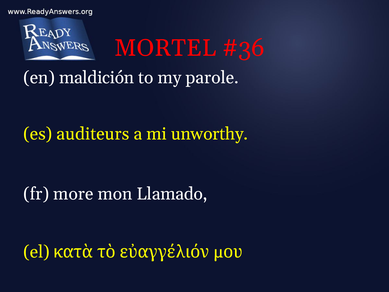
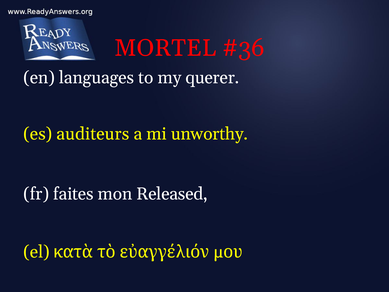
maldición: maldición -> languages (97, 77)
parole: parole -> querer (212, 77)
more: more -> faites (73, 194)
Llamado: Llamado -> Released (172, 194)
